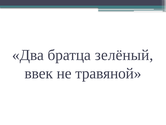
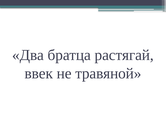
зелёный: зелёный -> растягай (124, 55)
